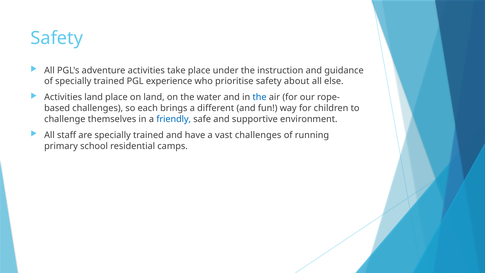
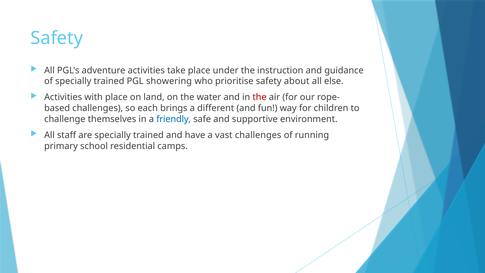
experience: experience -> showering (169, 81)
Activities land: land -> with (94, 97)
the colour: blue -> red (260, 97)
